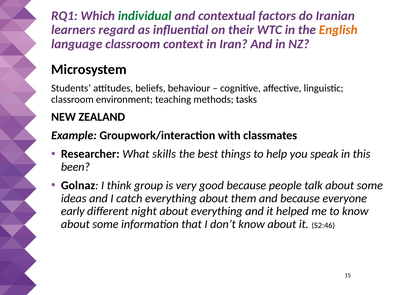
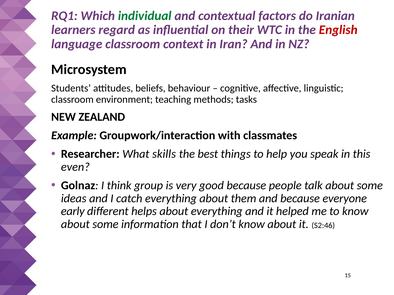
English colour: orange -> red (338, 30)
been: been -> even (75, 167)
night: night -> helps (144, 212)
